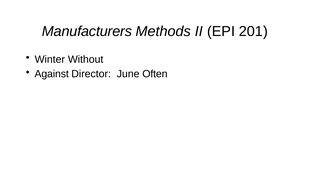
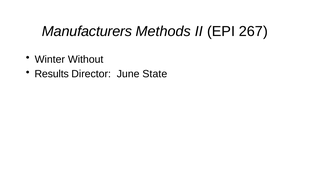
201: 201 -> 267 (253, 31)
Against: Against -> Results (52, 74)
Often: Often -> State (155, 74)
